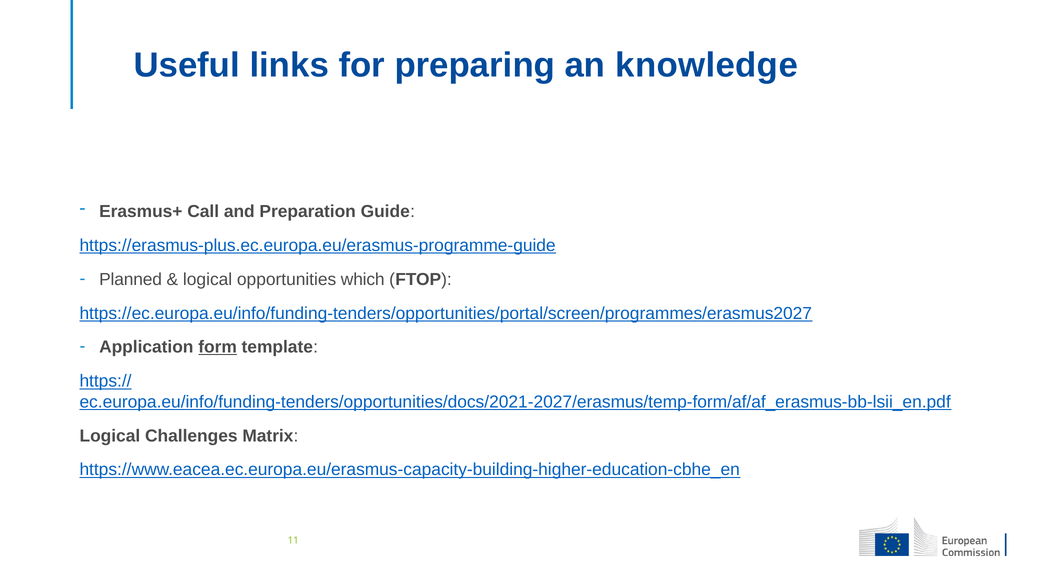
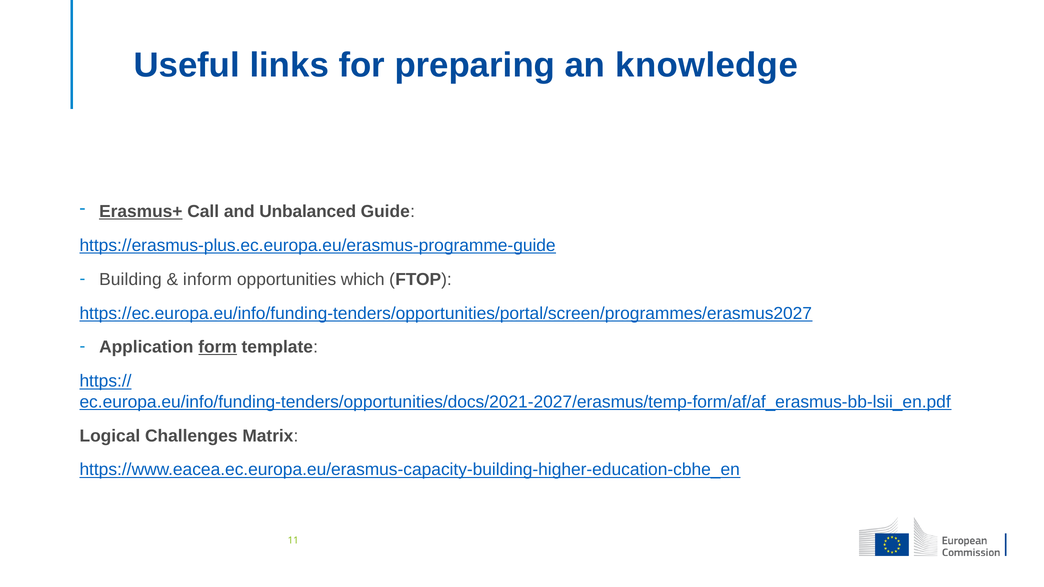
Erasmus+ underline: none -> present (141, 212)
Preparation: Preparation -> Unbalanced (308, 212)
Planned: Planned -> Building (130, 280)
logical: logical -> inform (208, 280)
